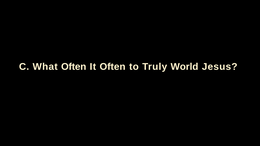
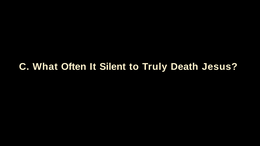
It Often: Often -> Silent (113, 67)
World: World -> Death (184, 67)
